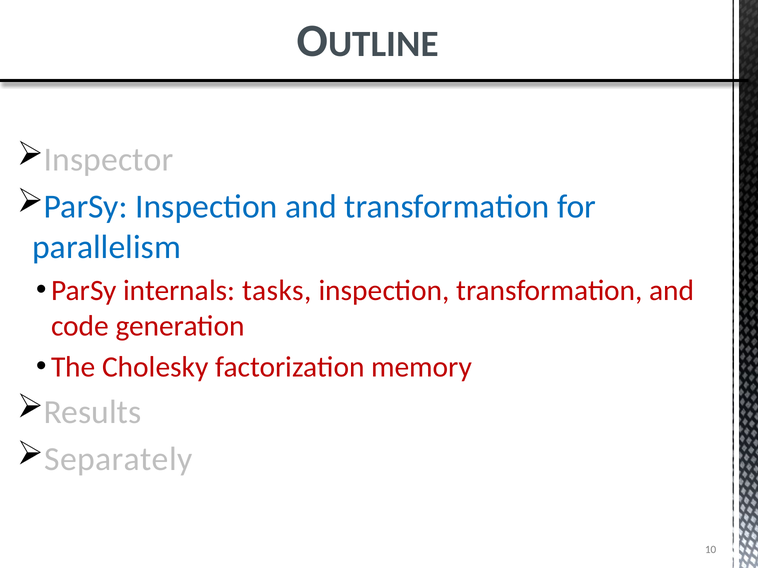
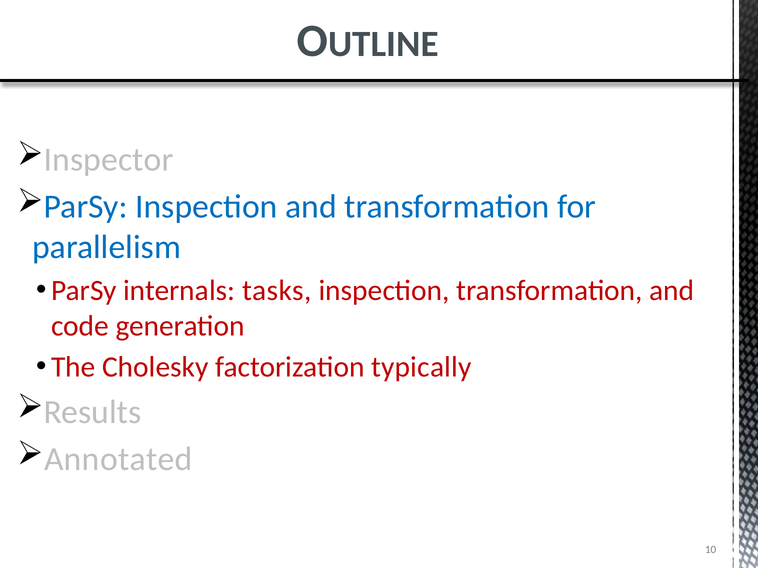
memory: memory -> typically (421, 368)
Separately: Separately -> Annotated (118, 460)
